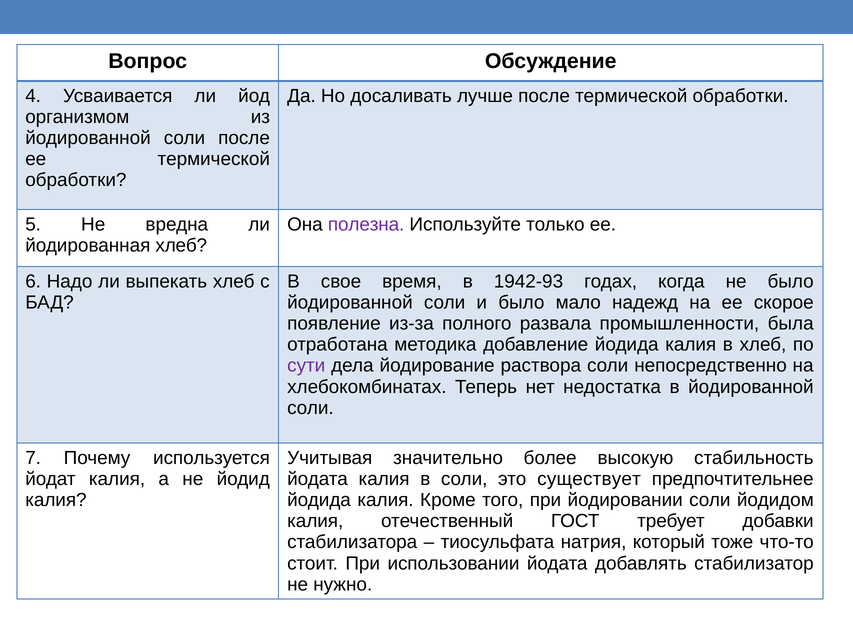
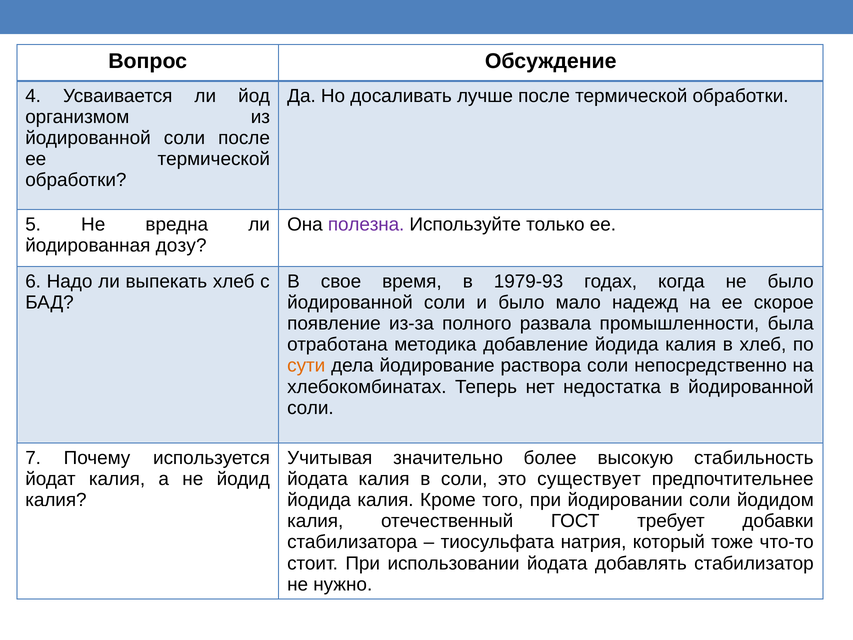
йодированная хлеб: хлеб -> дозу (181, 246)
1942-93: 1942-93 -> 1979-93 (528, 281)
сути colour: purple -> orange (306, 366)
